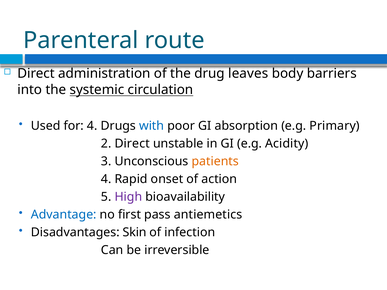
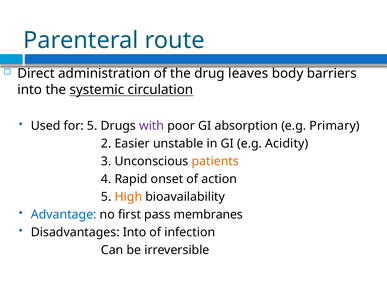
for 4: 4 -> 5 (92, 126)
with colour: blue -> purple (152, 126)
2 Direct: Direct -> Easier (132, 144)
High colour: purple -> orange (128, 197)
antiemetics: antiemetics -> membranes (208, 215)
Disadvantages Skin: Skin -> Into (135, 233)
